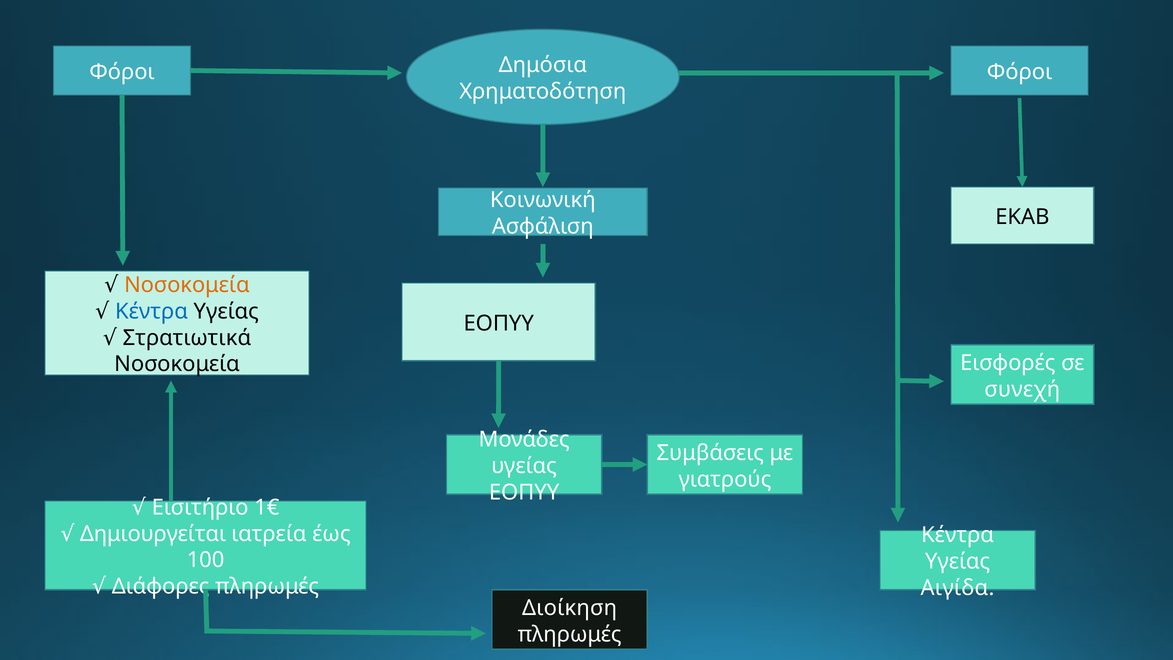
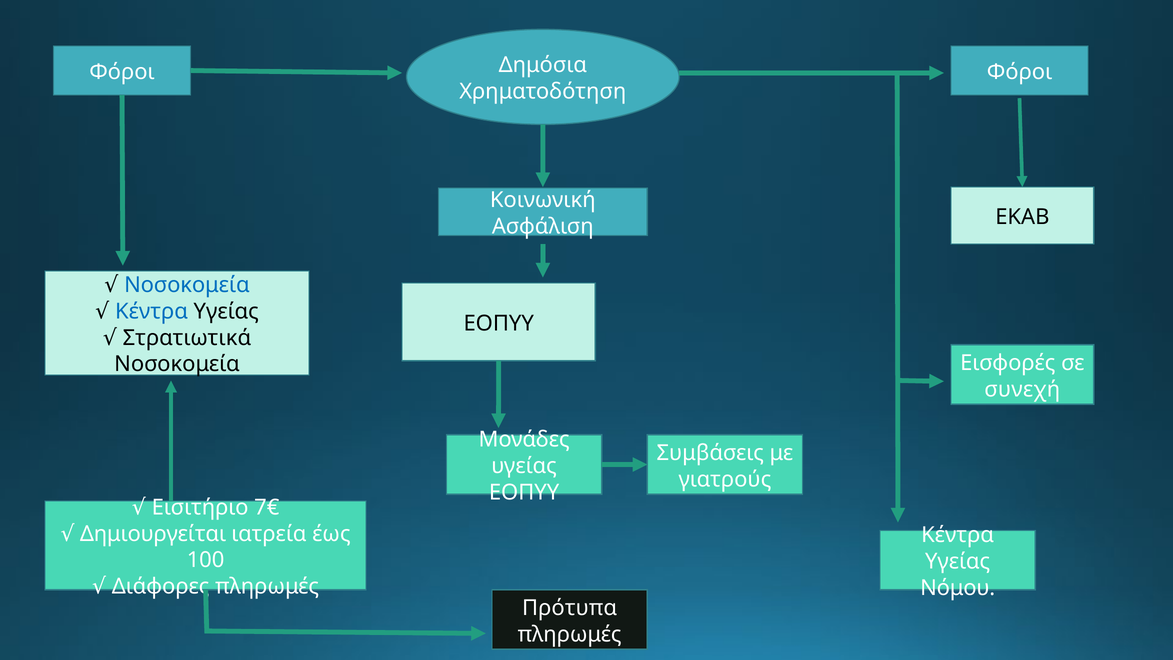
Νοσοκομεία colour: orange -> blue (187, 285)
1€: 1€ -> 7€ (267, 507)
Αιγίδα: Αιγίδα -> Νόμου (958, 588)
Διοίκηση: Διοίκηση -> Πρότυπα (570, 608)
